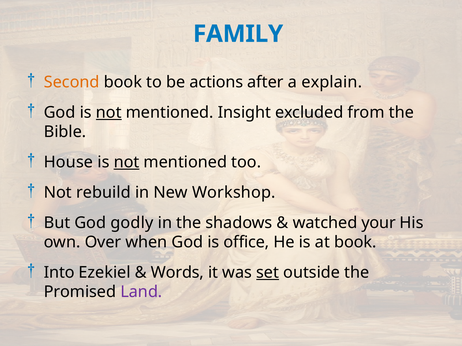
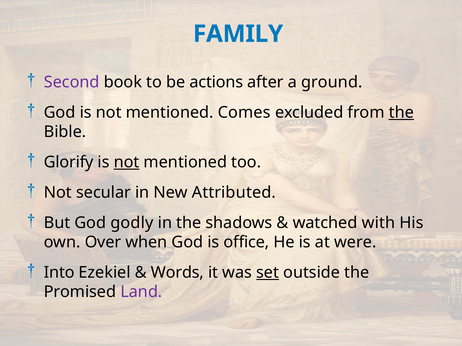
Second colour: orange -> purple (72, 82)
explain: explain -> ground (332, 82)
not underline: present -> none (109, 113)
Insight: Insight -> Comes (244, 113)
the underline: none -> present (401, 113)
House: House -> Glorify (69, 162)
rebuild: rebuild -> secular (103, 193)
Workshop: Workshop -> Attributed (234, 193)
your: your -> with (378, 223)
at book: book -> were (355, 243)
